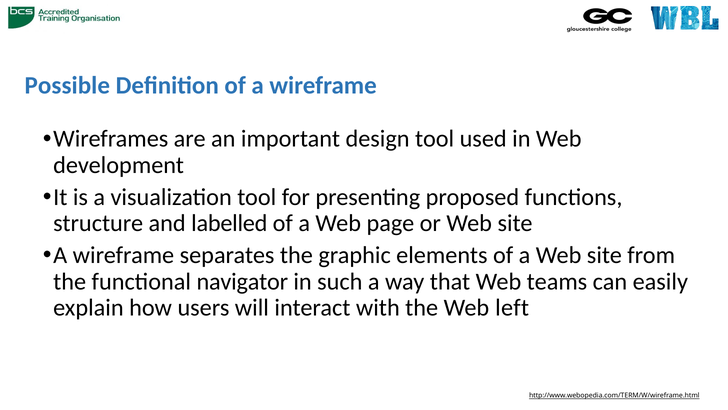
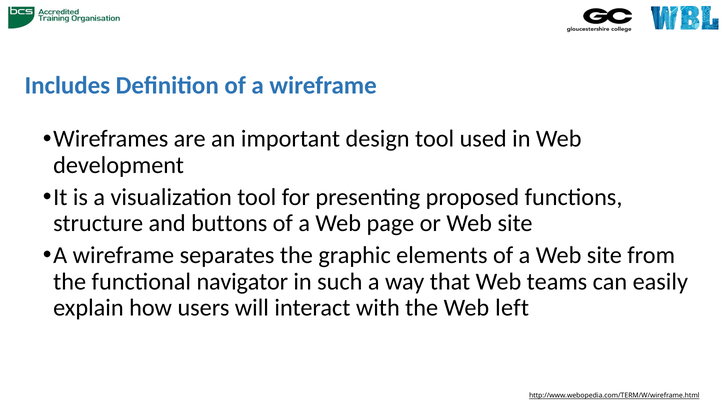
Possible: Possible -> Includes (67, 85)
labelled: labelled -> buttons (229, 223)
